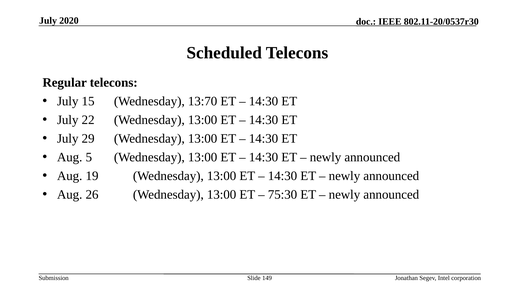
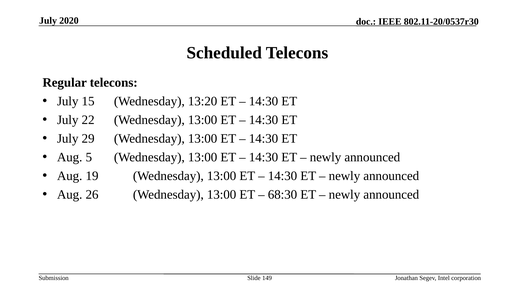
13:70: 13:70 -> 13:20 (203, 101)
75:30: 75:30 -> 68:30 (282, 194)
